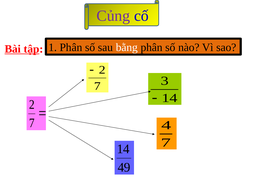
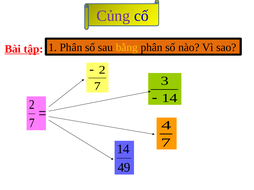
bằng colour: white -> yellow (127, 47)
